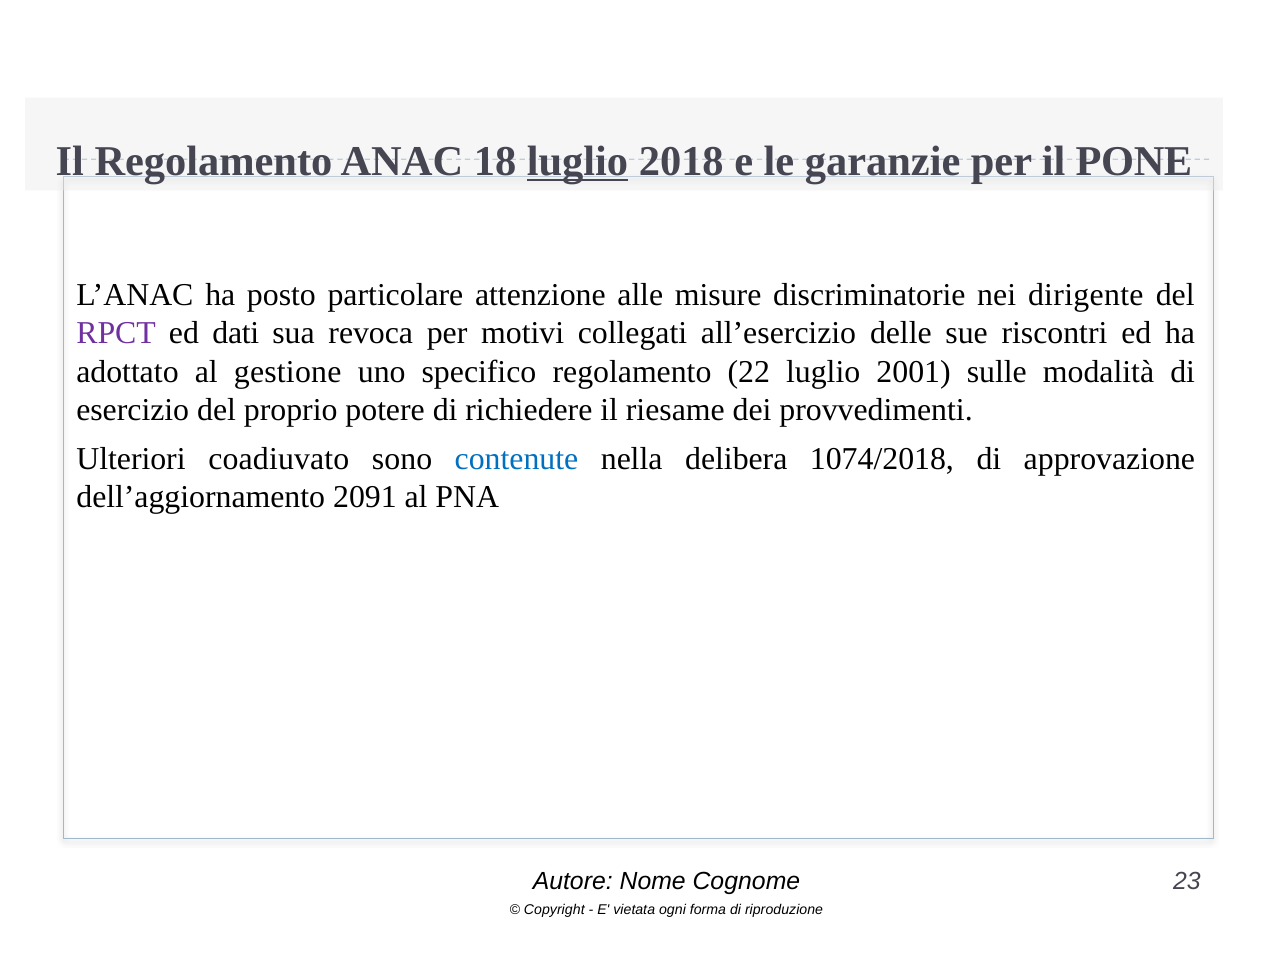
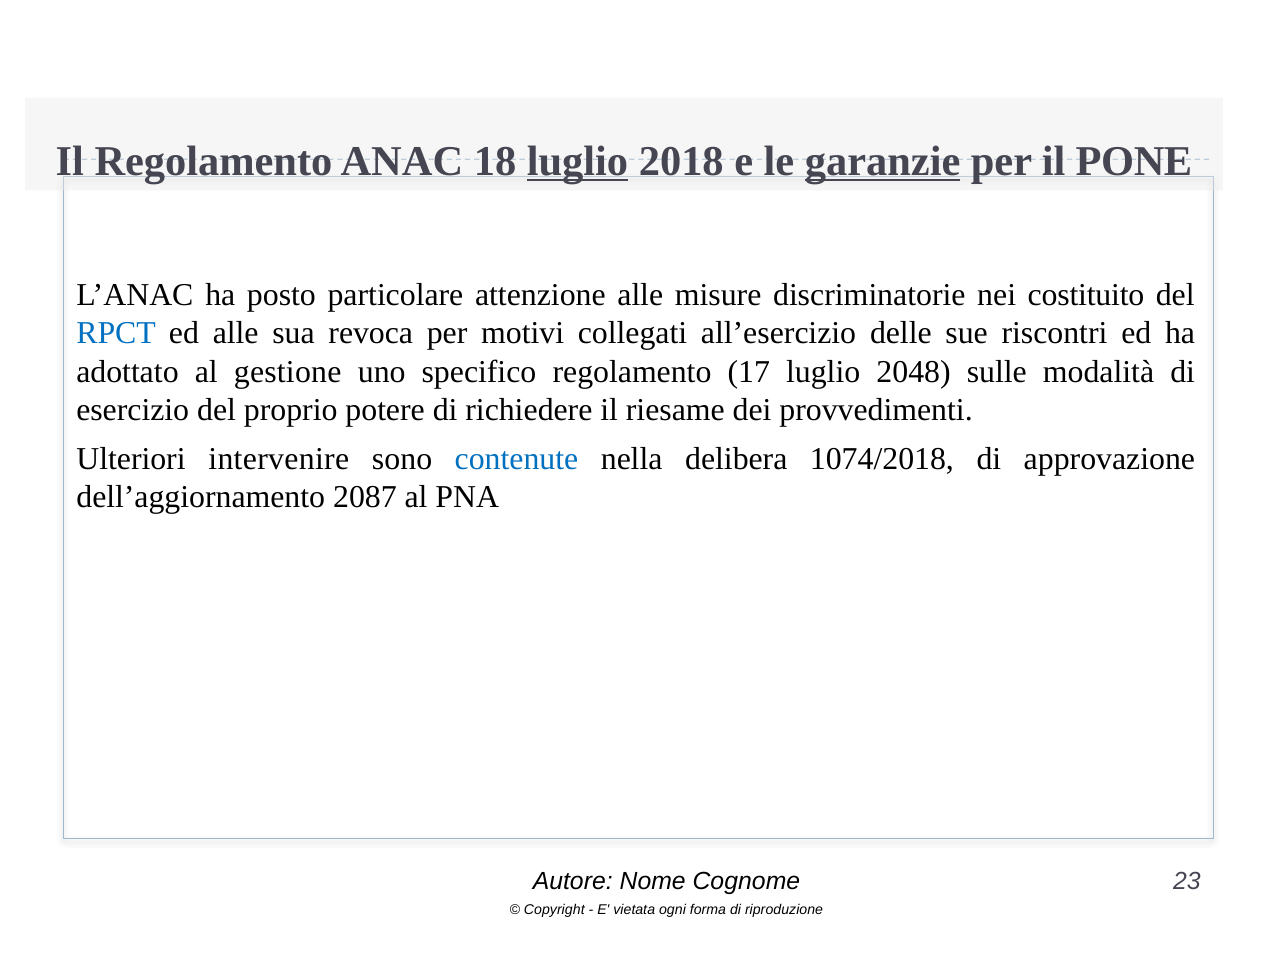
garanzie underline: none -> present (883, 162)
dirigente: dirigente -> costituito (1086, 295)
RPCT colour: purple -> blue (116, 333)
ed dati: dati -> alle (236, 333)
22: 22 -> 17 (749, 371)
2001: 2001 -> 2048 (914, 371)
coadiuvato: coadiuvato -> intervenire (279, 458)
2091: 2091 -> 2087 (365, 497)
